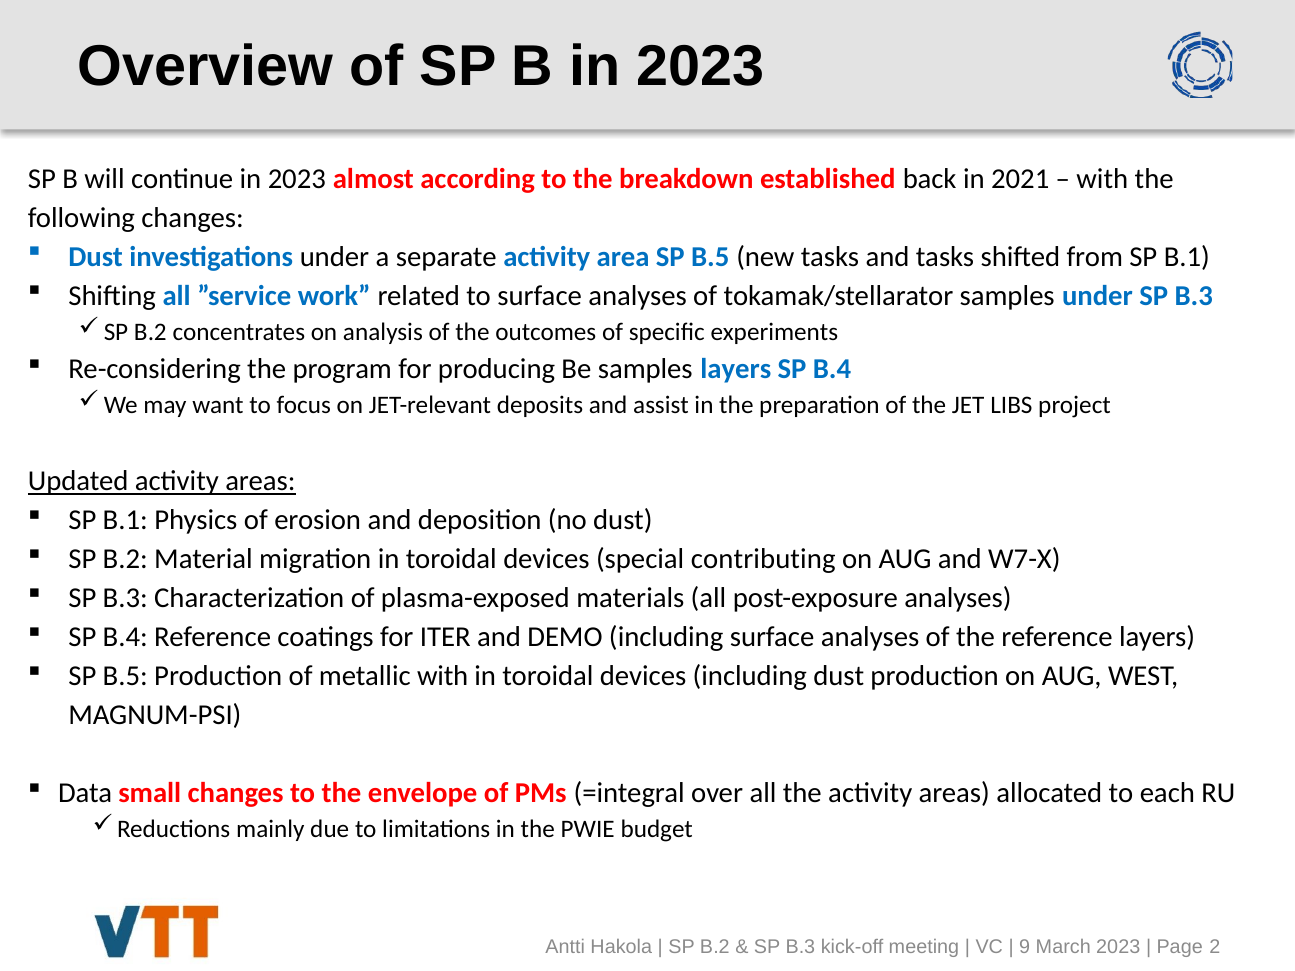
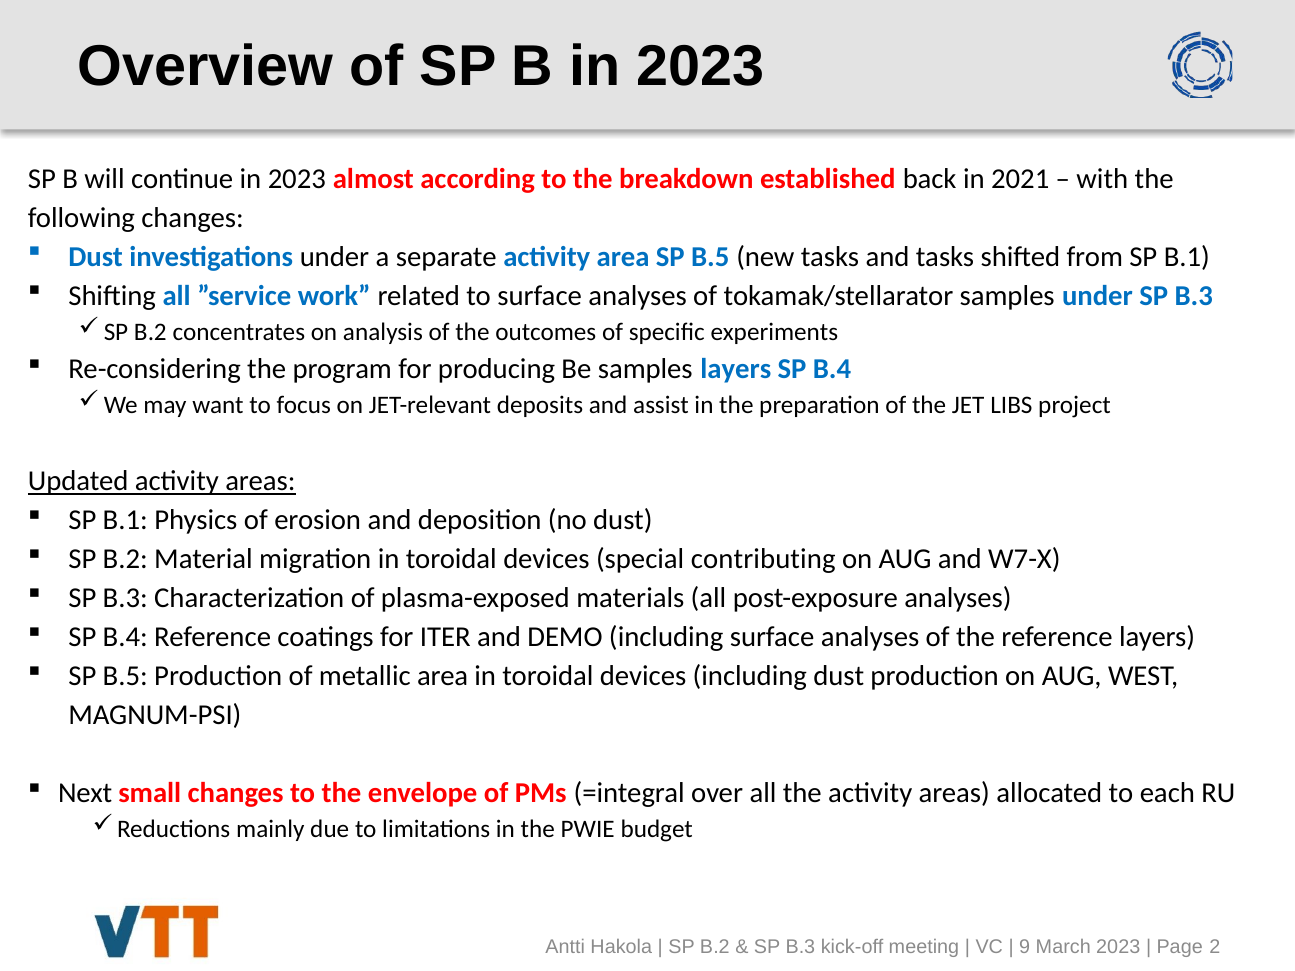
metallic with: with -> area (443, 677)
Data: Data -> Next (85, 794)
